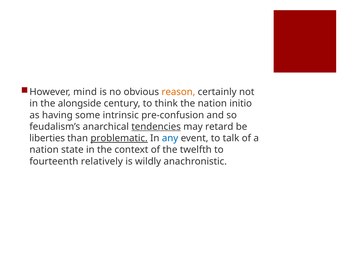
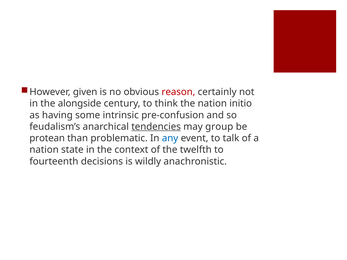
mind: mind -> given (85, 92)
reason colour: orange -> red (178, 92)
retard: retard -> group (219, 127)
liberties: liberties -> protean (47, 138)
problematic underline: present -> none (119, 138)
relatively: relatively -> decisions (102, 161)
